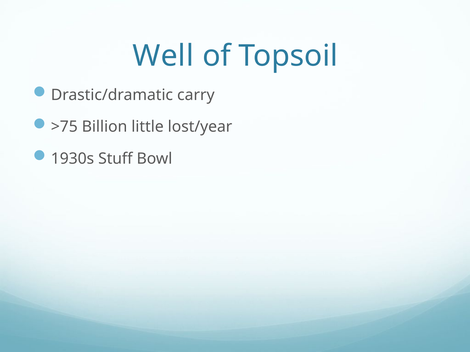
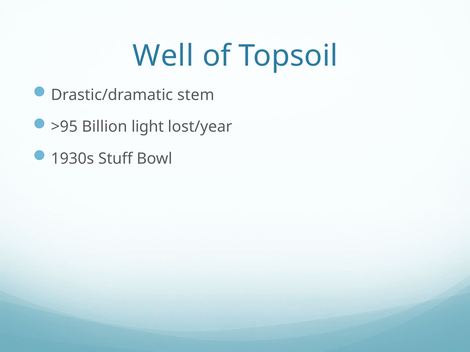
carry: carry -> stem (196, 95)
>75: >75 -> >95 (64, 127)
little: little -> light (148, 127)
